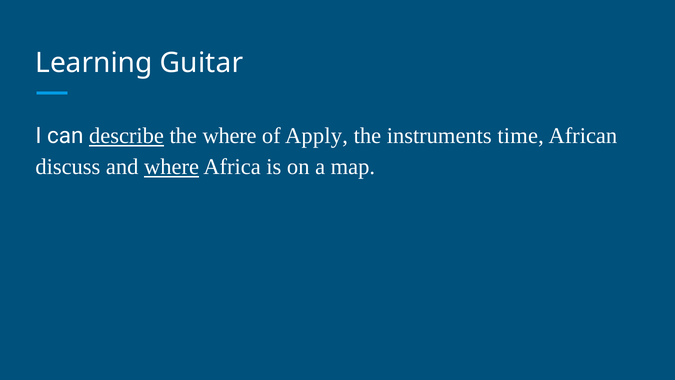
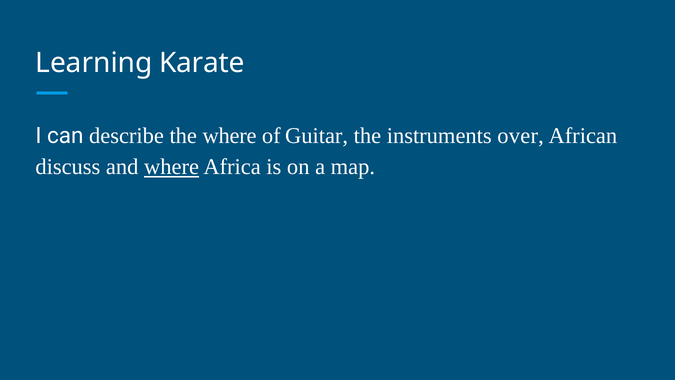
Guitar: Guitar -> Karate (202, 63)
describe underline: present -> none (126, 136)
Apply: Apply -> Guitar (317, 136)
time: time -> over (521, 136)
